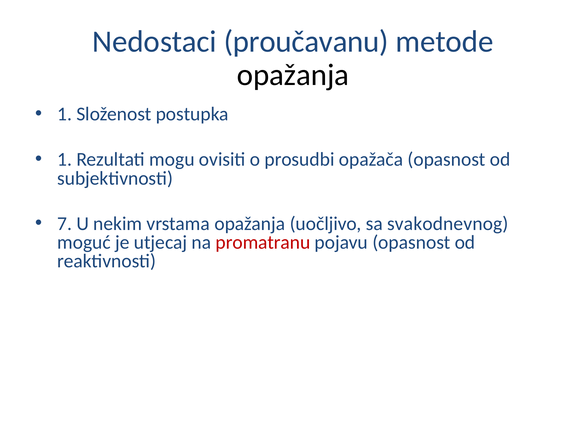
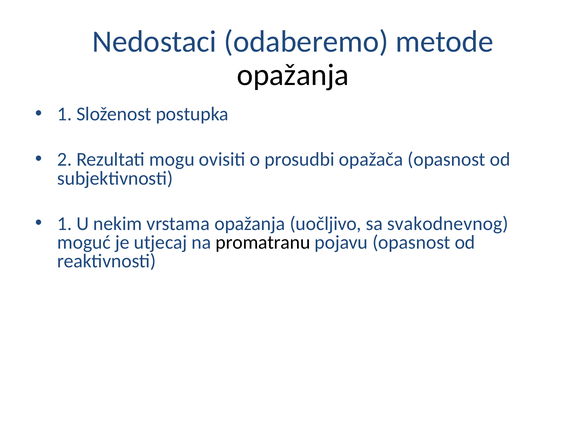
proučavanu: proučavanu -> odaberemo (306, 42)
1: 1 -> 2 (65, 159)
7: 7 -> 1 (65, 223)
promatranu colour: red -> black (263, 242)
